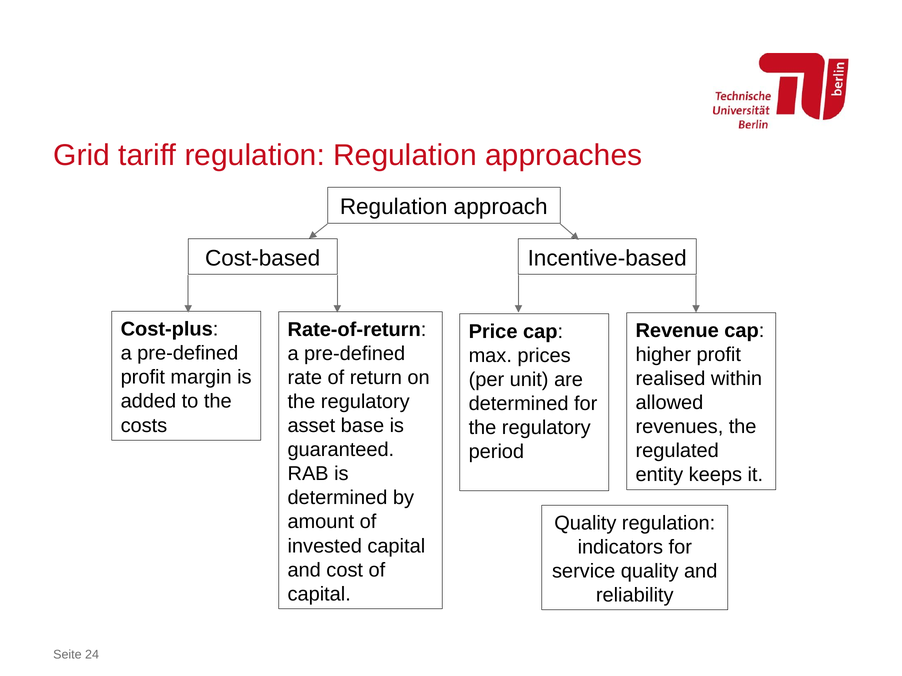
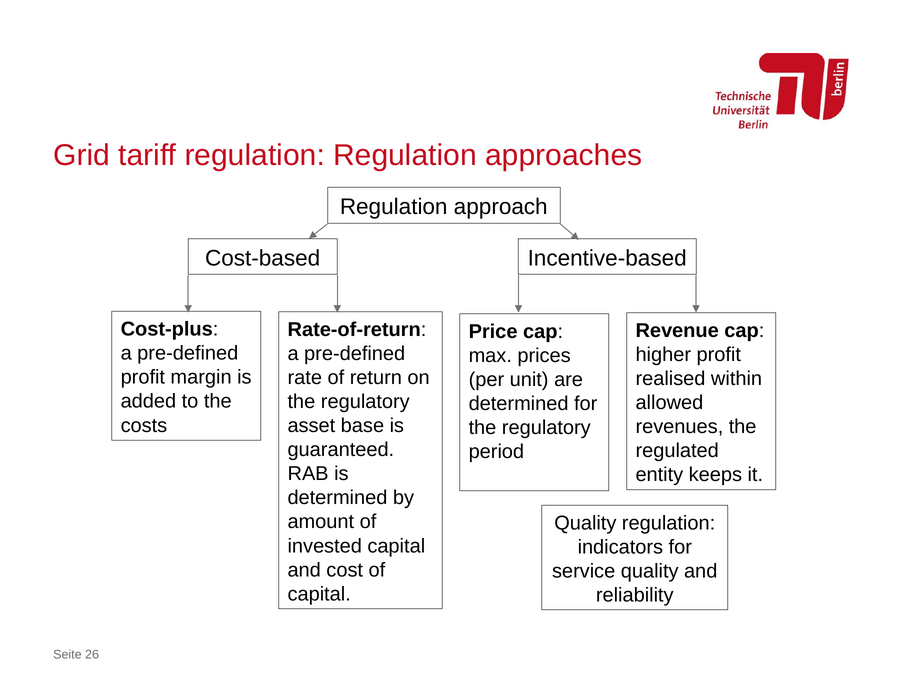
24: 24 -> 26 (92, 655)
